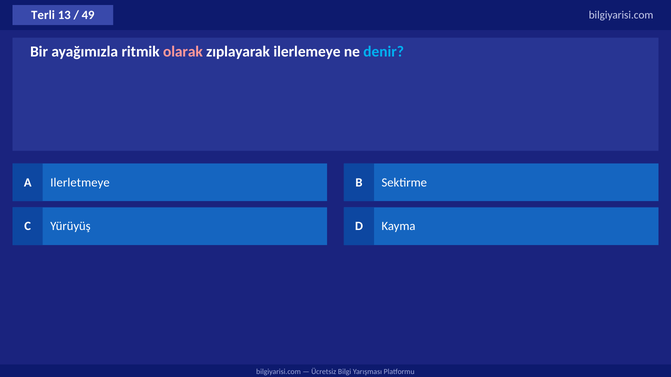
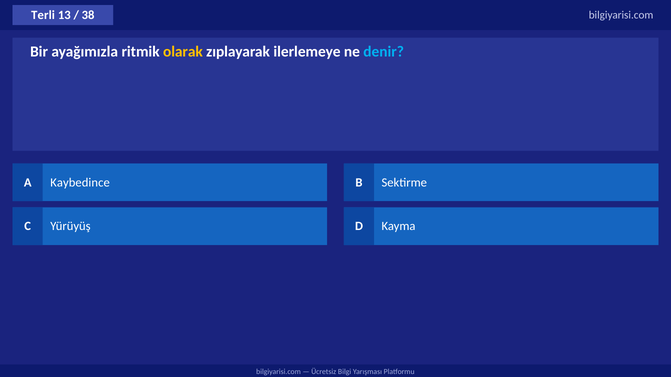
49: 49 -> 38 (88, 15)
olarak colour: pink -> yellow (183, 52)
Ilerletmeye: Ilerletmeye -> Kaybedince (80, 183)
